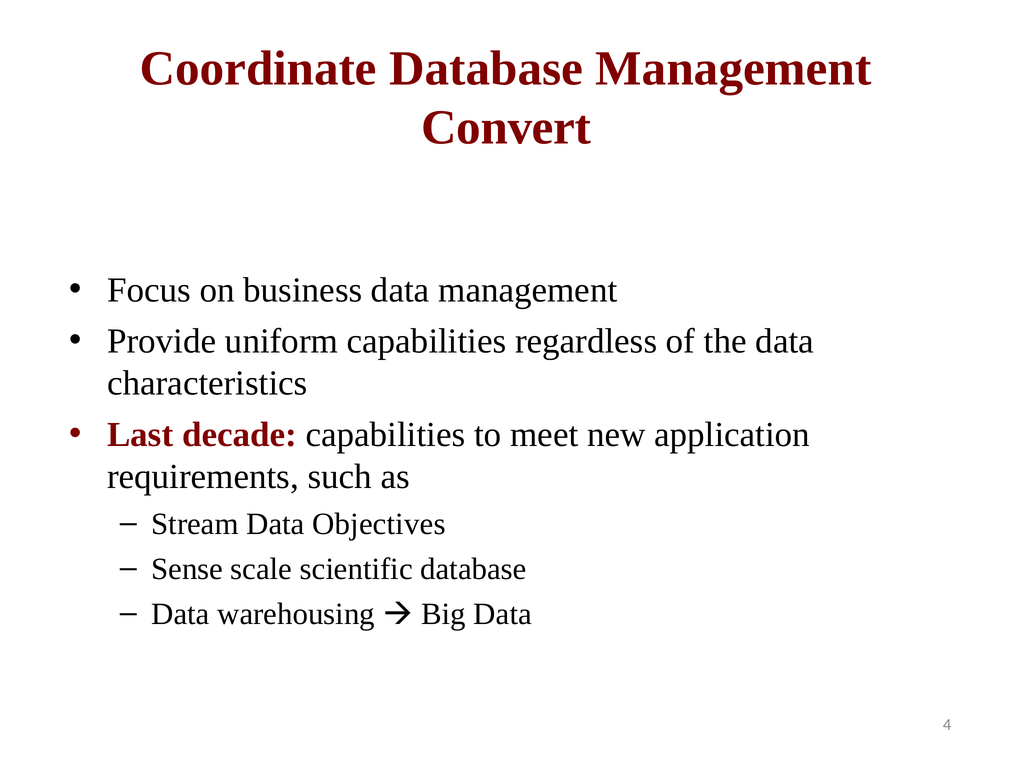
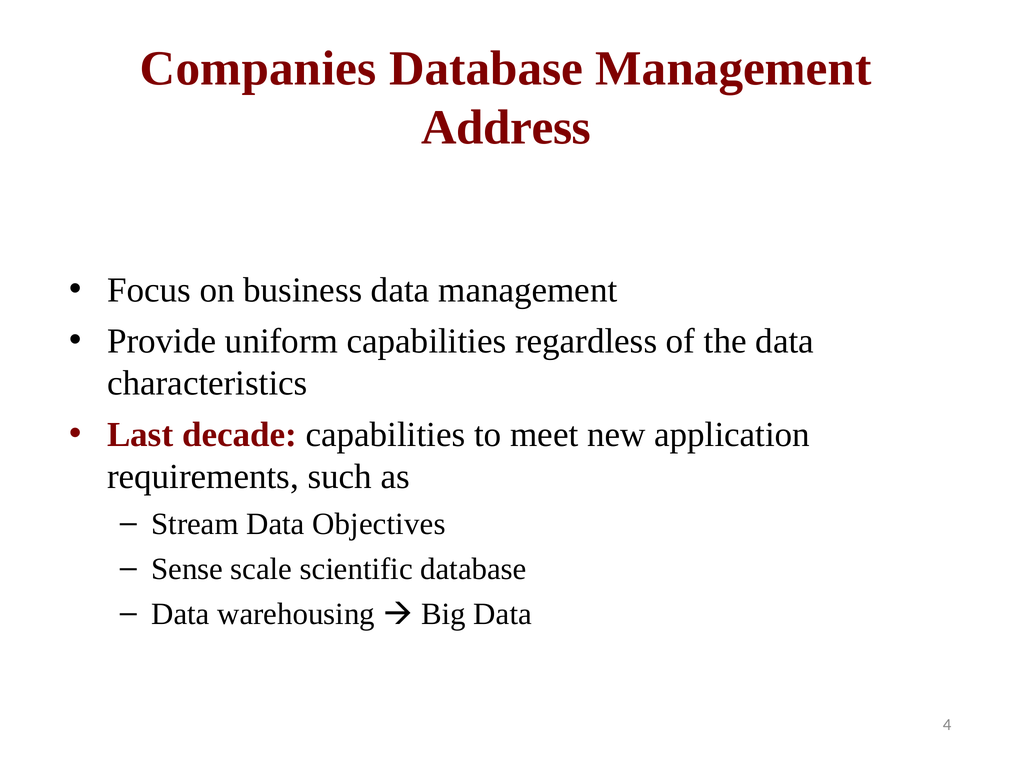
Coordinate: Coordinate -> Companies (258, 68)
Convert: Convert -> Address (506, 127)
